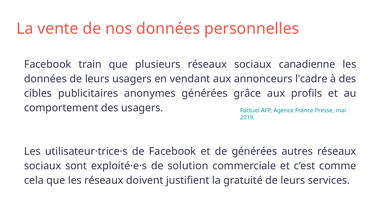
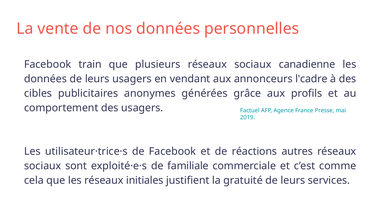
de générées: générées -> réactions (254, 151)
solution: solution -> familiale (188, 166)
doivent: doivent -> initiales (145, 180)
